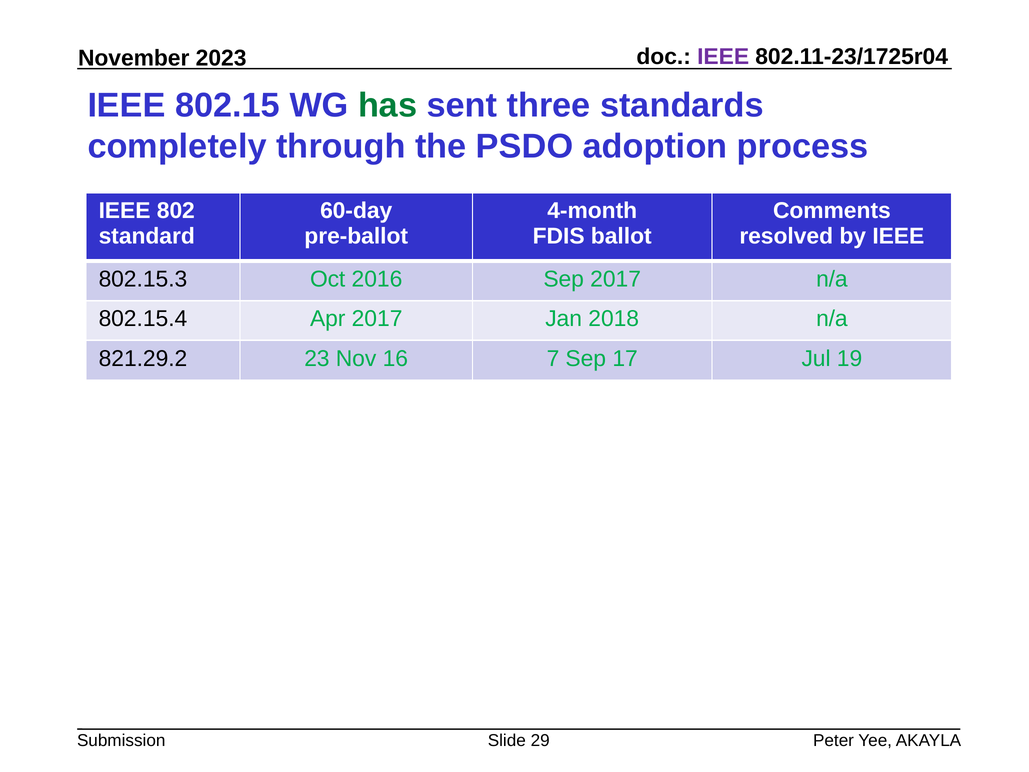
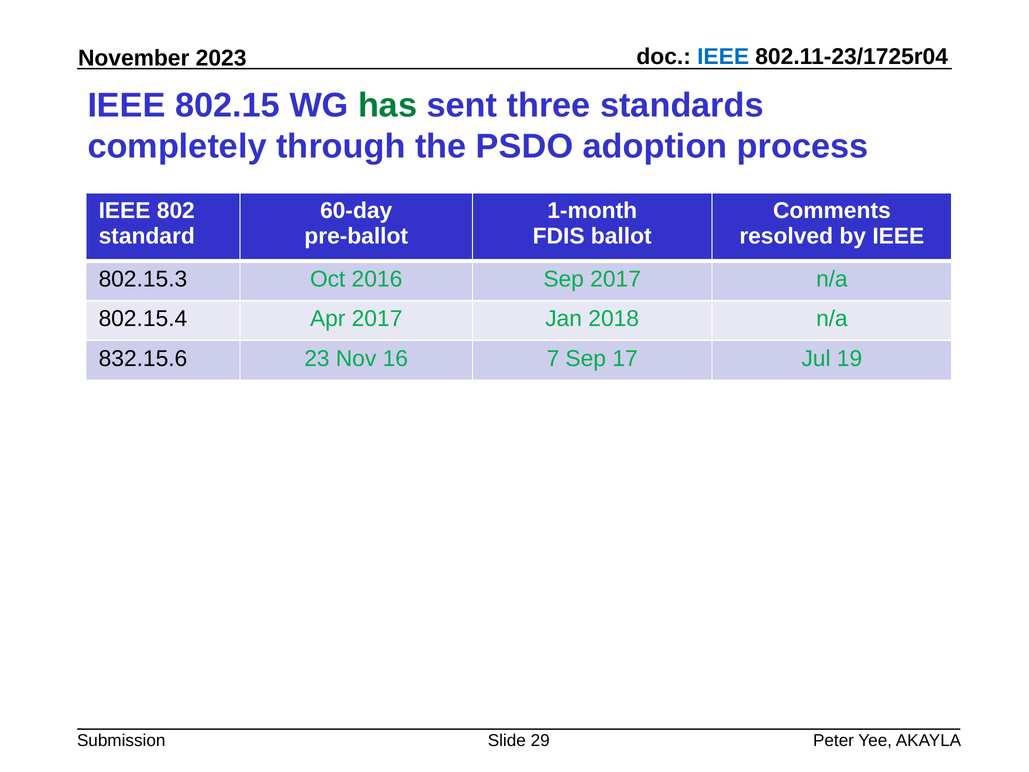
IEEE colour: purple -> blue (723, 56)
4-month: 4-month -> 1-month (592, 211)
821.29.2: 821.29.2 -> 832.15.6 (143, 358)
